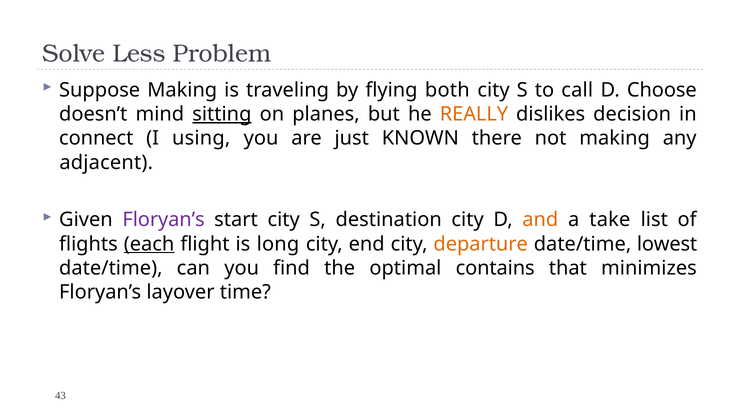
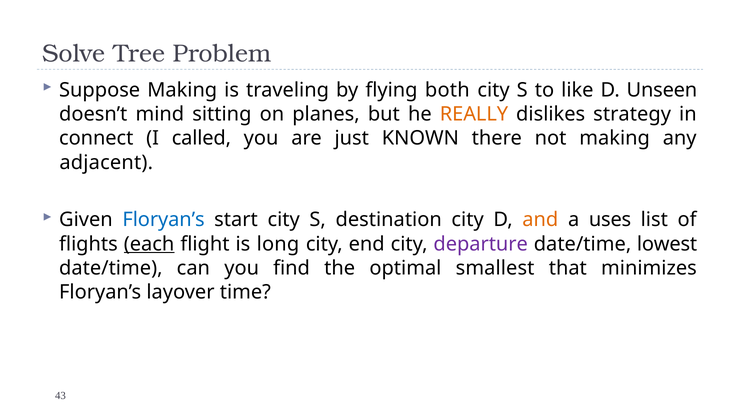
Less: Less -> Tree (139, 54)
call: call -> like (577, 90)
Choose: Choose -> Unseen (662, 90)
sitting underline: present -> none (222, 114)
decision: decision -> strategy (632, 114)
using: using -> called (201, 138)
Floryan’s colour: purple -> blue (164, 220)
take: take -> uses (610, 220)
departure colour: orange -> purple (481, 244)
contains: contains -> smallest (495, 268)
